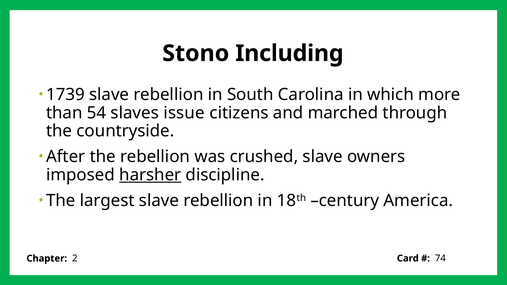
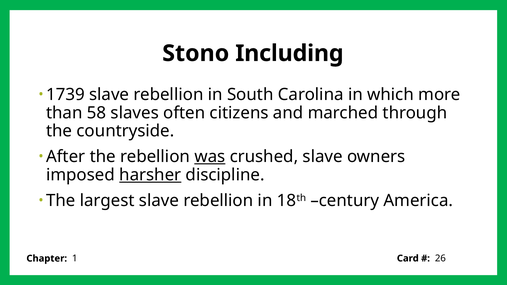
54: 54 -> 58 (97, 113)
issue: issue -> often (184, 113)
was underline: none -> present (210, 157)
2: 2 -> 1 (75, 259)
74: 74 -> 26 (440, 258)
